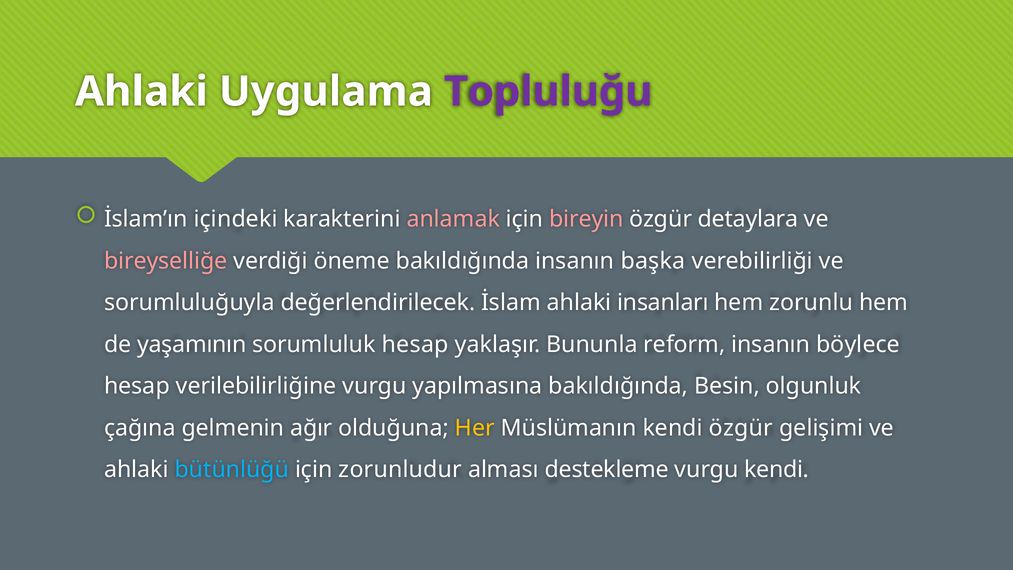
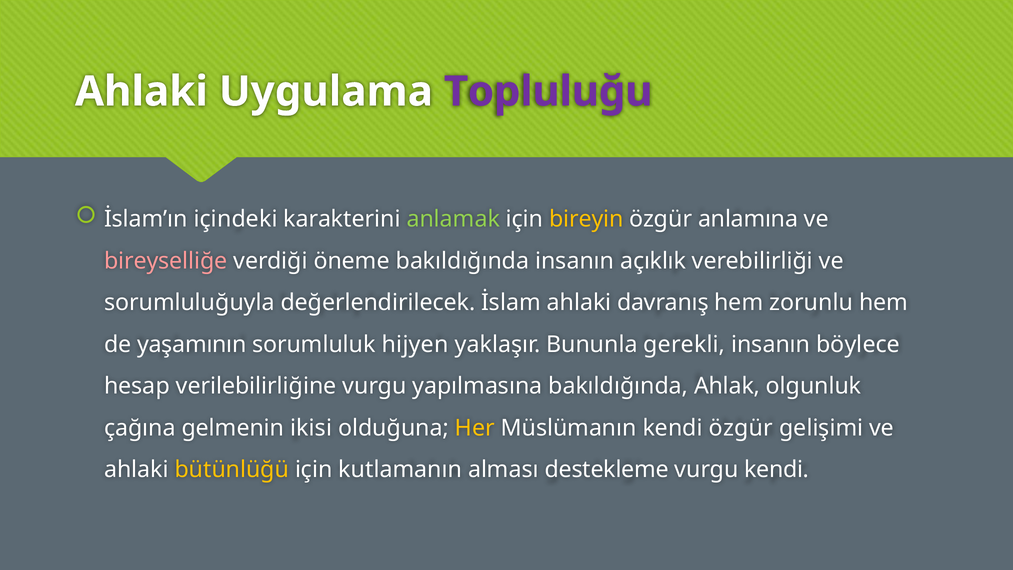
anlamak colour: pink -> light green (453, 219)
bireyin colour: pink -> yellow (586, 219)
detaylara: detaylara -> anlamına (748, 219)
başka: başka -> açıklık (653, 261)
insanları: insanları -> davranış (663, 303)
sorumluluk hesap: hesap -> hijyen (415, 344)
reform: reform -> gerekli (684, 344)
Besin: Besin -> Ahlak (727, 386)
ağır: ağır -> ikisi (311, 428)
bütünlüğü colour: light blue -> yellow (232, 470)
zorunludur: zorunludur -> kutlamanın (400, 470)
